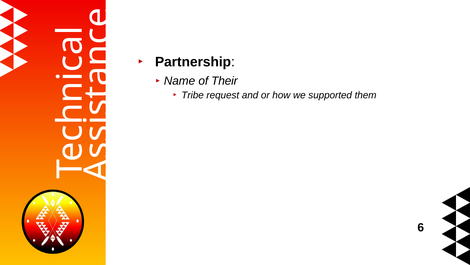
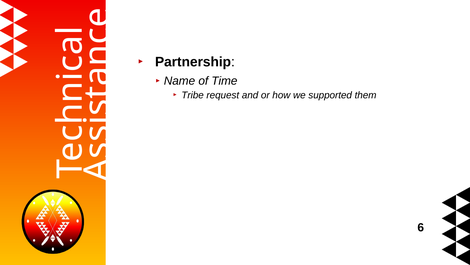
Their: Their -> Time (224, 81)
